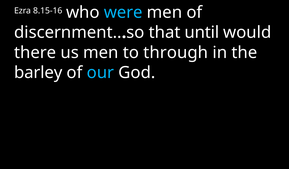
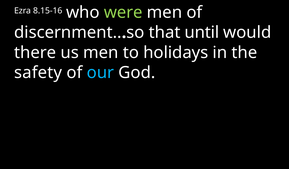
were colour: light blue -> light green (123, 12)
through: through -> holidays (176, 53)
barley: barley -> safety (38, 73)
